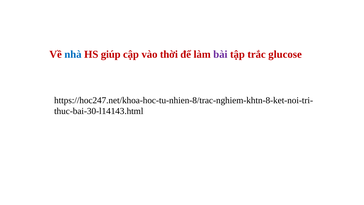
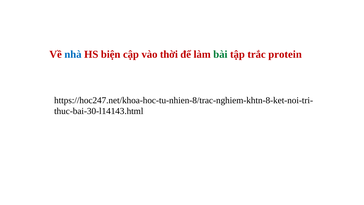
giúp: giúp -> biện (111, 54)
bài colour: purple -> green (220, 54)
glucose: glucose -> protein (285, 54)
